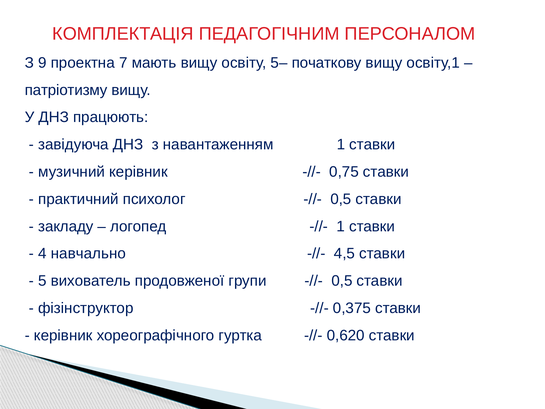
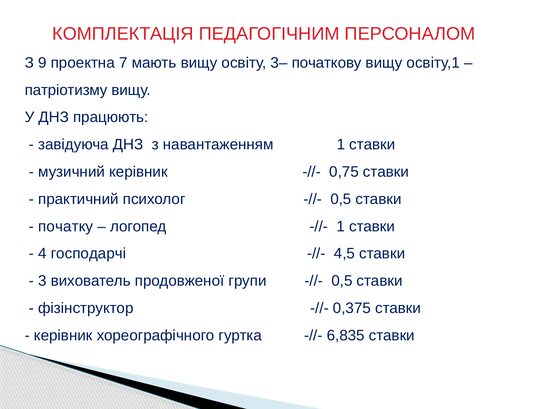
5–: 5– -> 3– (279, 63)
закладу: закладу -> початку (66, 226)
навчально: навчально -> господарчі (88, 253)
5: 5 -> 3 (42, 281)
0,620: 0,620 -> 6,835 (346, 335)
